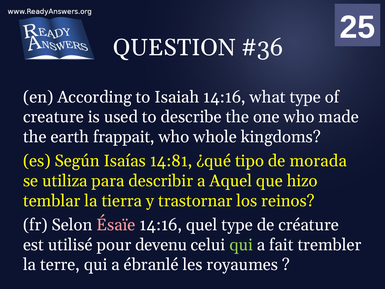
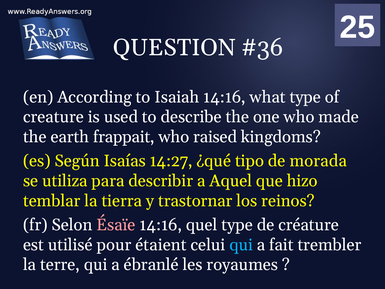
whole: whole -> raised (215, 137)
14:81: 14:81 -> 14:27 (171, 161)
devenu: devenu -> étaient (161, 245)
qui colour: light green -> light blue (241, 245)
